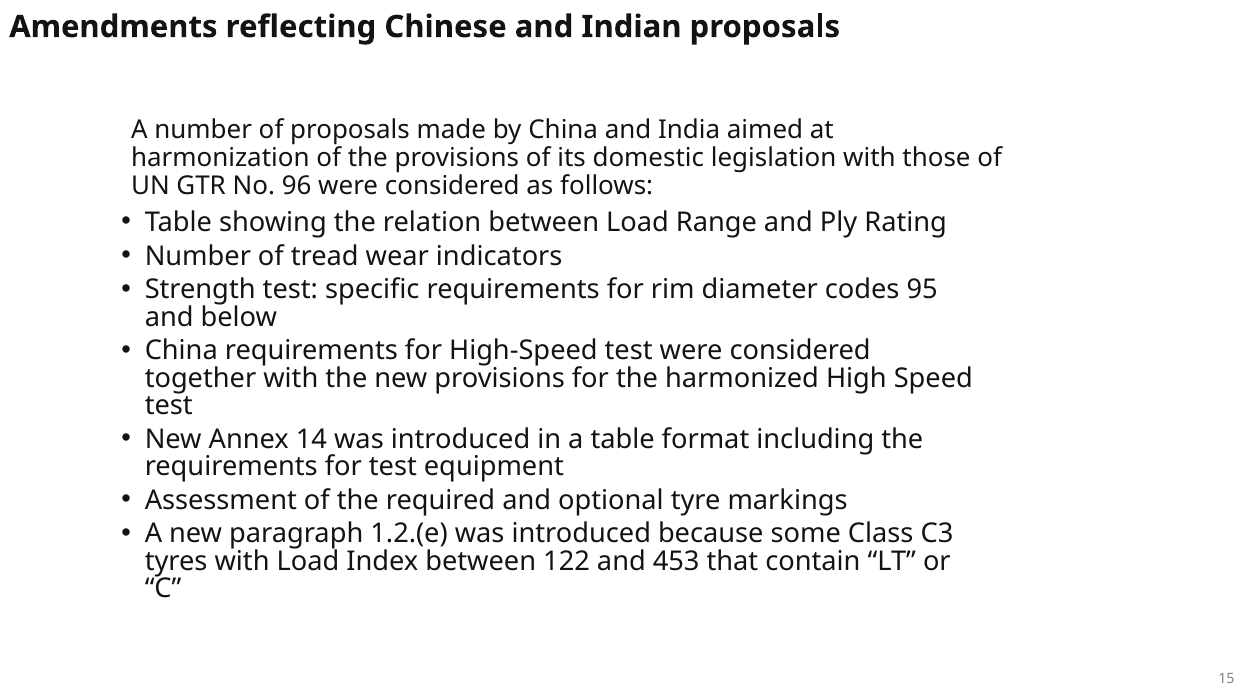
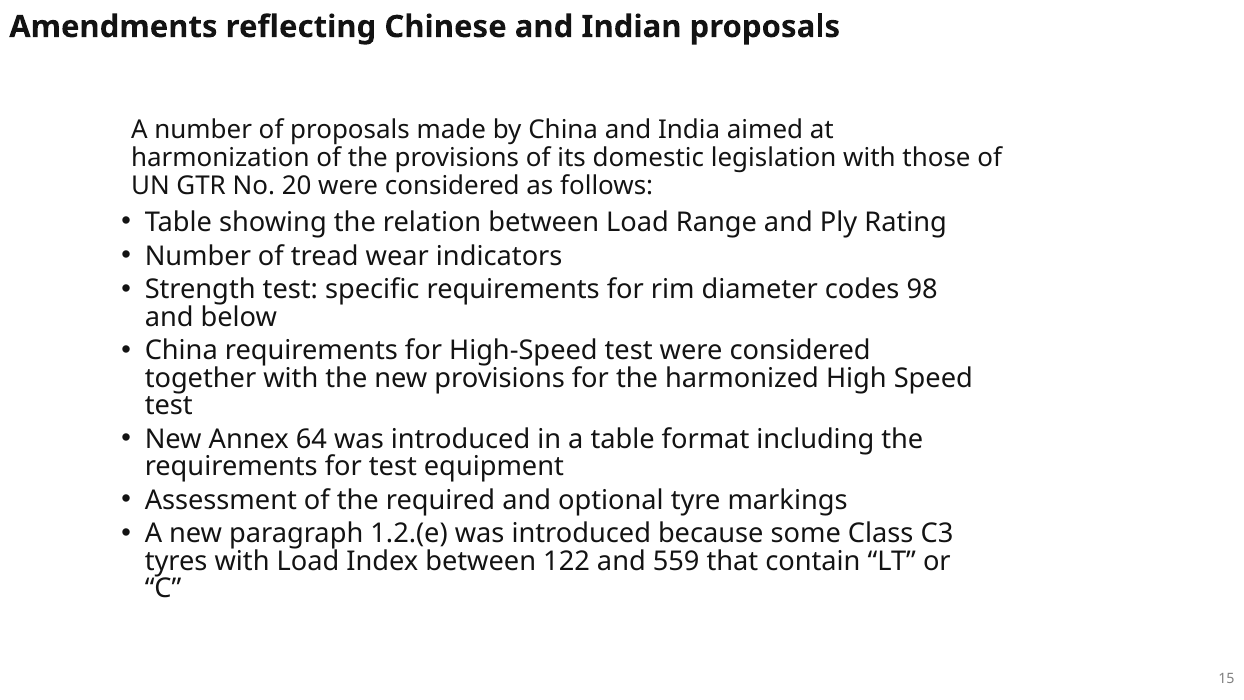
96: 96 -> 20 (297, 186)
95: 95 -> 98 (922, 290)
14: 14 -> 64 (311, 439)
453: 453 -> 559 (676, 561)
